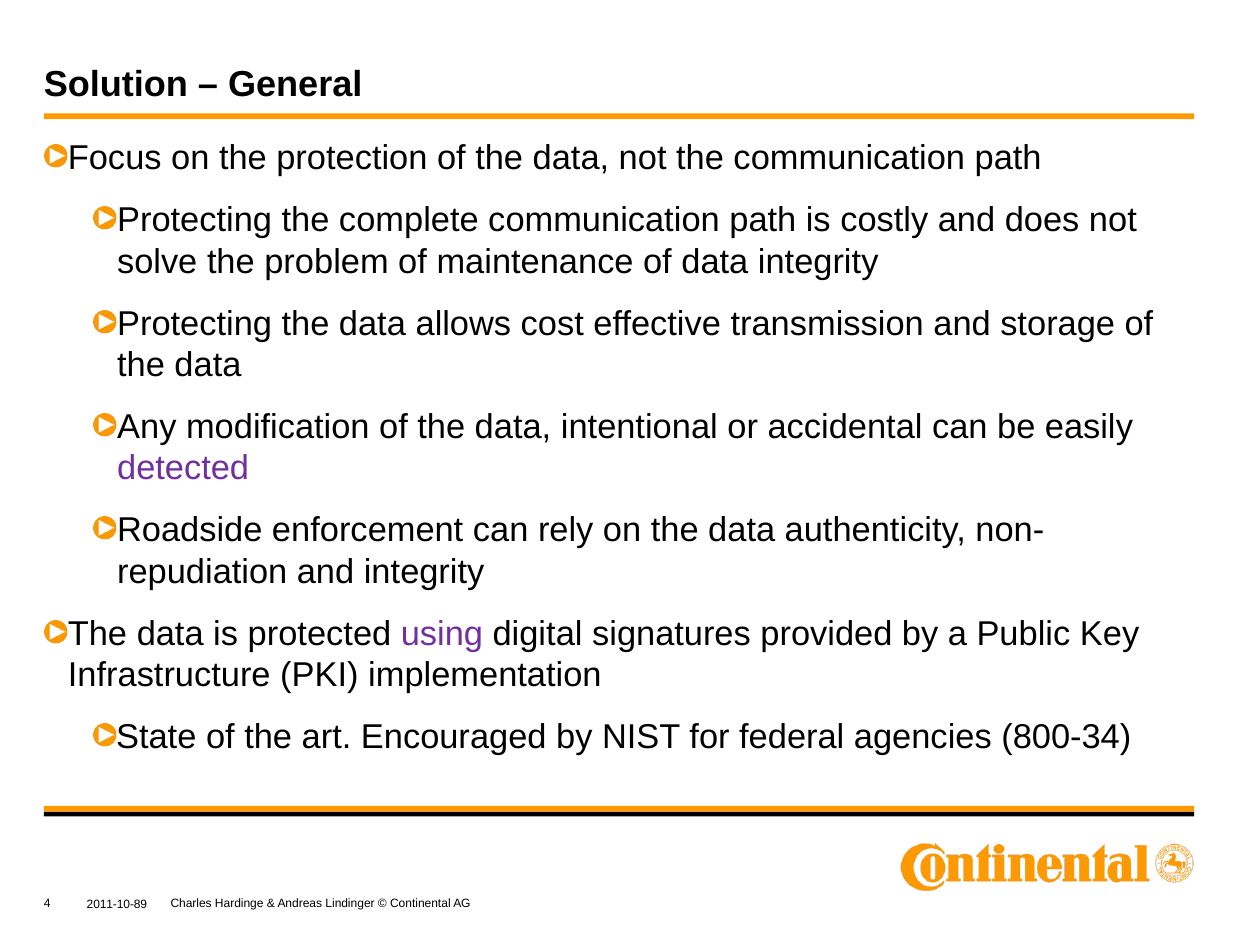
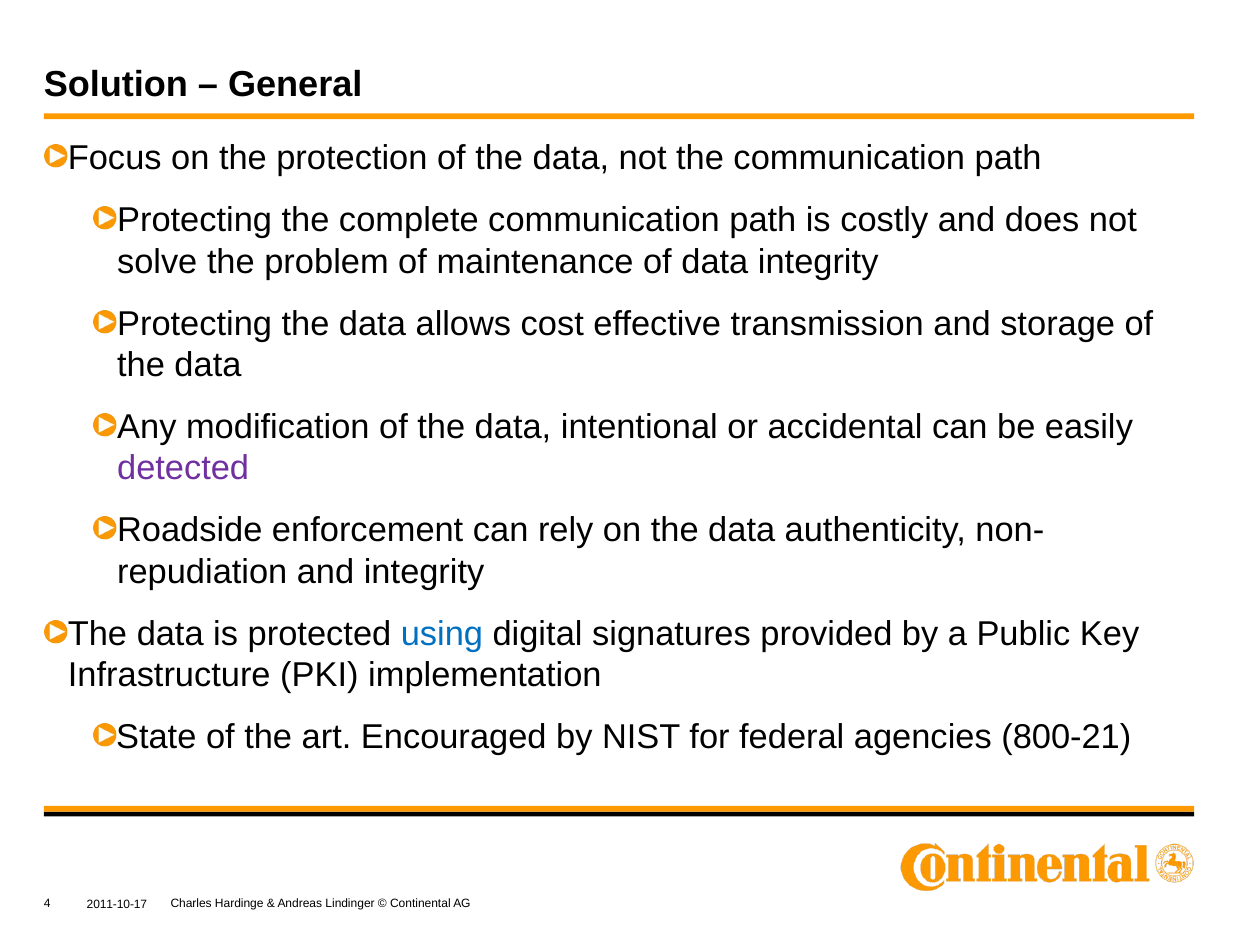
using colour: purple -> blue (442, 633)
800-34: 800-34 -> 800-21 (1066, 737)
2011-10-89: 2011-10-89 -> 2011-10-17 (117, 904)
